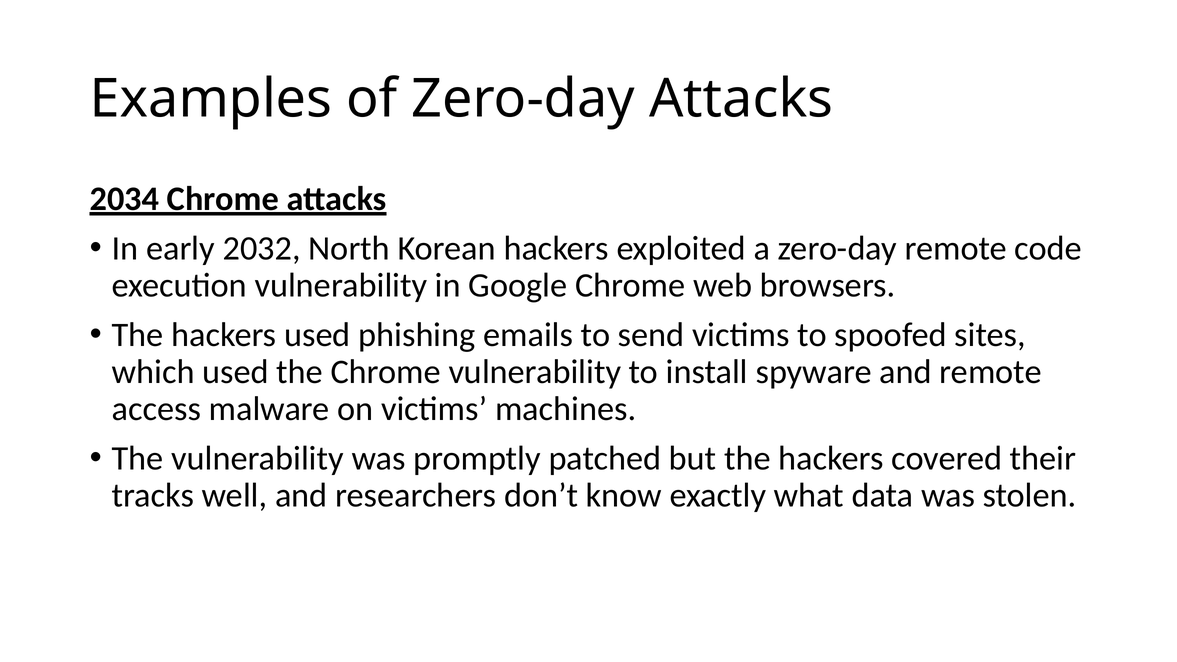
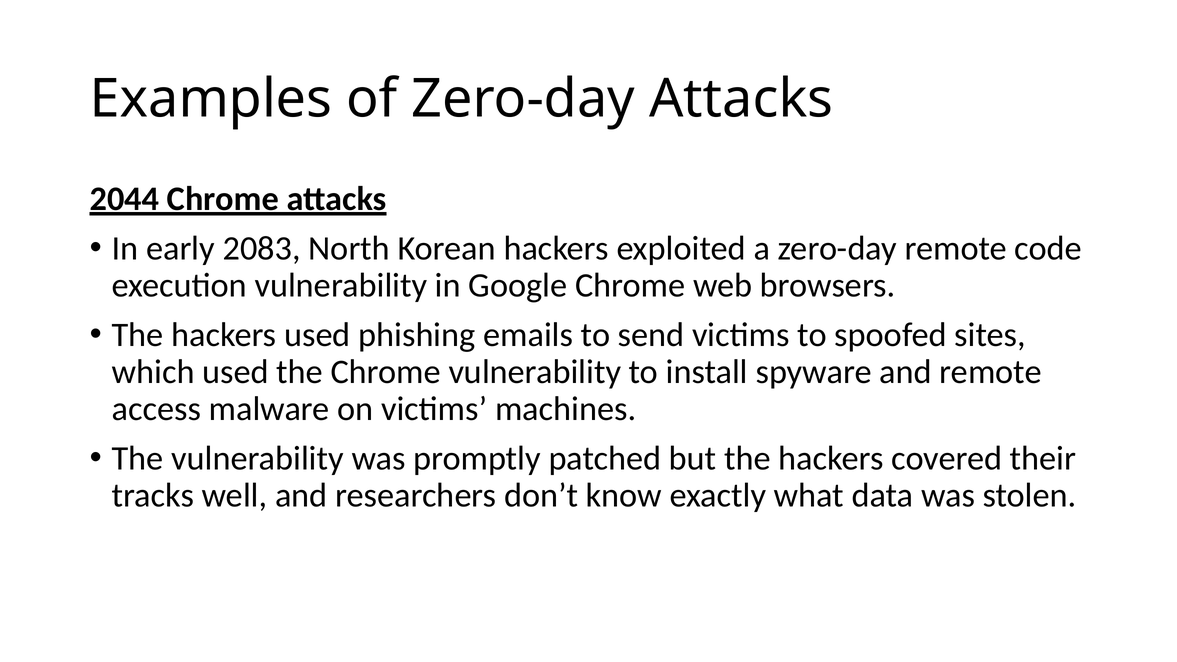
2034: 2034 -> 2044 (124, 199)
2032: 2032 -> 2083 (262, 248)
